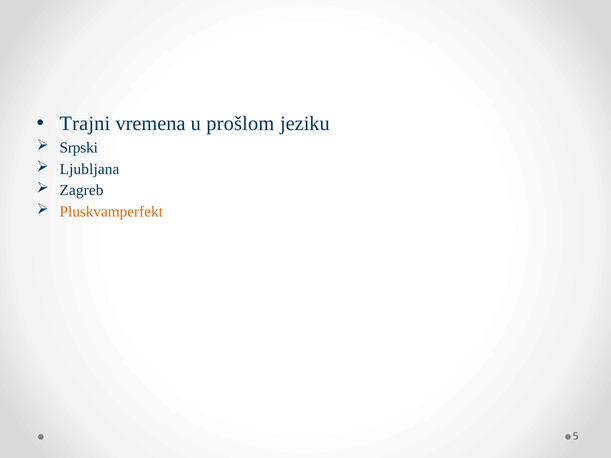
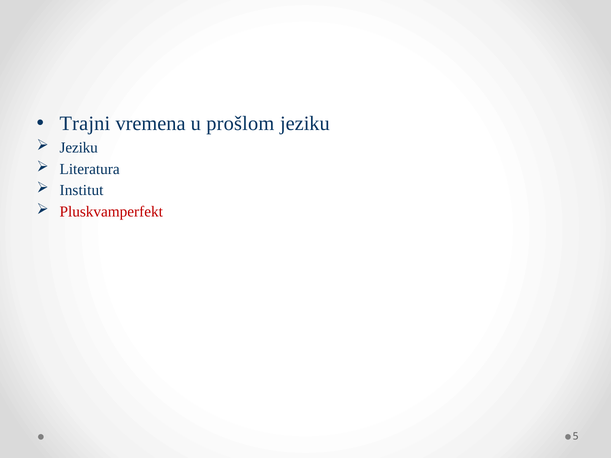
Srpski: Srpski -> Jeziku (79, 148)
Ljubljana: Ljubljana -> Literatura (90, 169)
Zagreb: Zagreb -> Institut (82, 190)
Pluskvamperfekt colour: orange -> red (111, 212)
